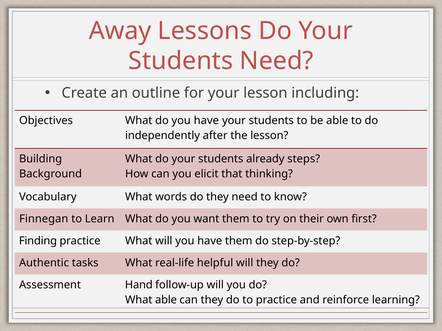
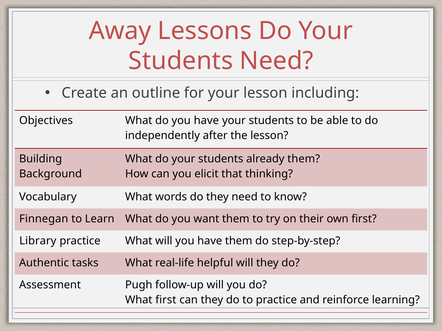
already steps: steps -> them (304, 159)
Finding: Finding -> Library (38, 241)
Hand: Hand -> Pugh (139, 285)
What able: able -> first (166, 300)
